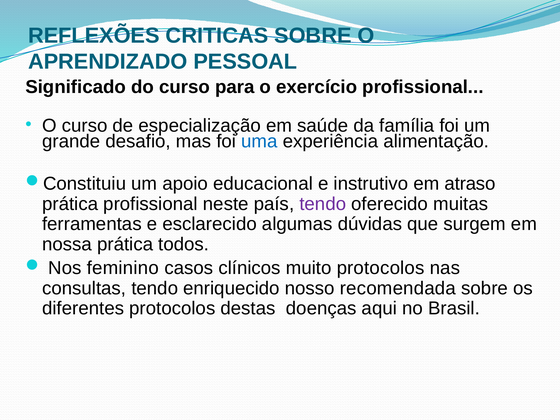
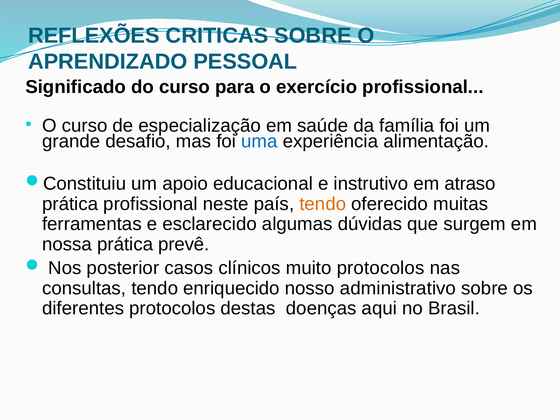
tendo colour: purple -> orange (323, 204)
todos: todos -> prevê (184, 244)
feminino: feminino -> posterior (123, 268)
recomendada: recomendada -> administrativo (398, 288)
